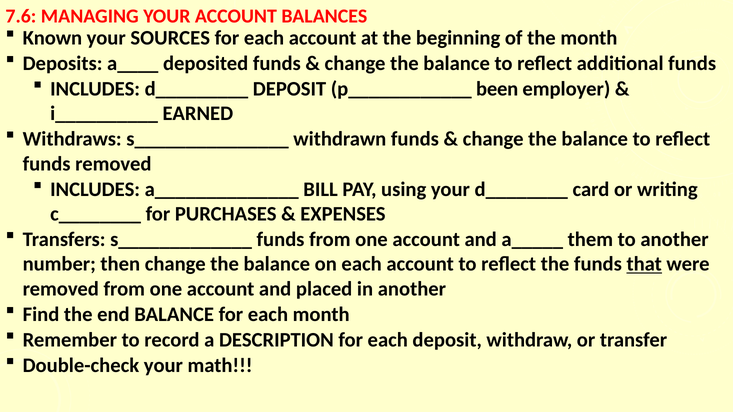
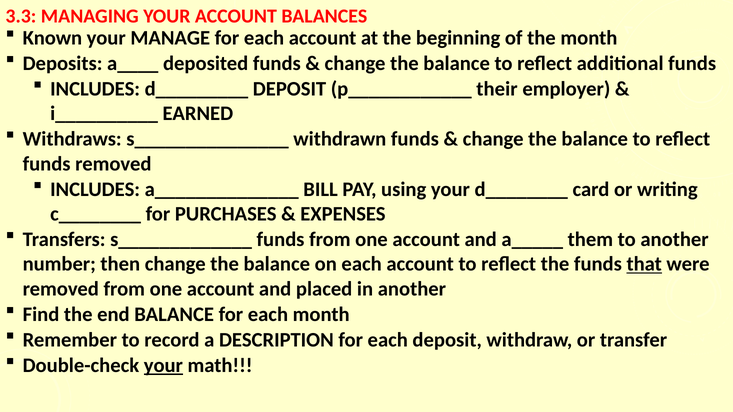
7.6: 7.6 -> 3.3 (21, 16)
SOURCES: SOURCES -> MANAGE (170, 38)
been: been -> their (497, 89)
your underline: none -> present (163, 366)
